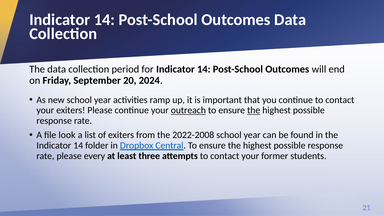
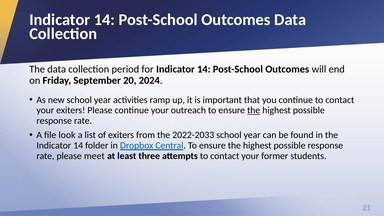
outreach underline: present -> none (188, 110)
2022-2008: 2022-2008 -> 2022-2033 (193, 135)
every: every -> meet (94, 156)
